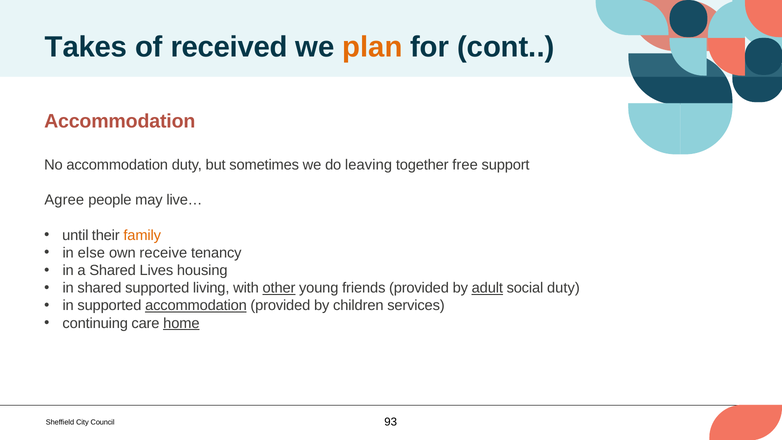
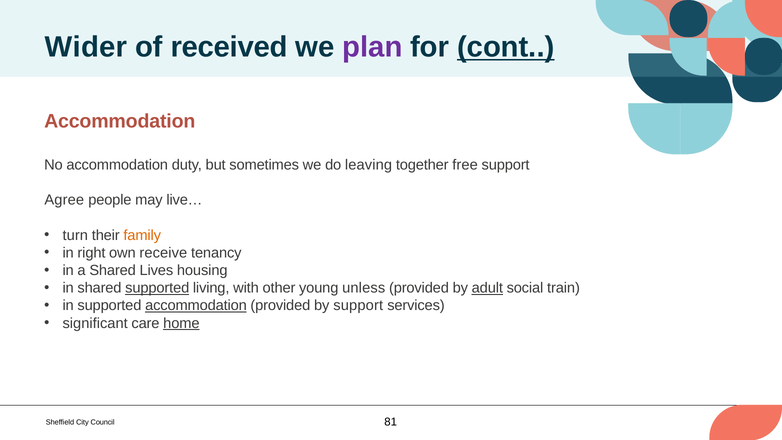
Takes: Takes -> Wider (86, 47)
plan colour: orange -> purple (372, 47)
cont underline: none -> present (506, 47)
until: until -> turn (75, 235)
else: else -> right (91, 253)
supported underline: none -> present (157, 288)
other underline: present -> none (279, 288)
friends: friends -> unless (364, 288)
social duty: duty -> train (563, 288)
by children: children -> support (358, 306)
continuing: continuing -> significant (95, 323)
93: 93 -> 81 (391, 422)
